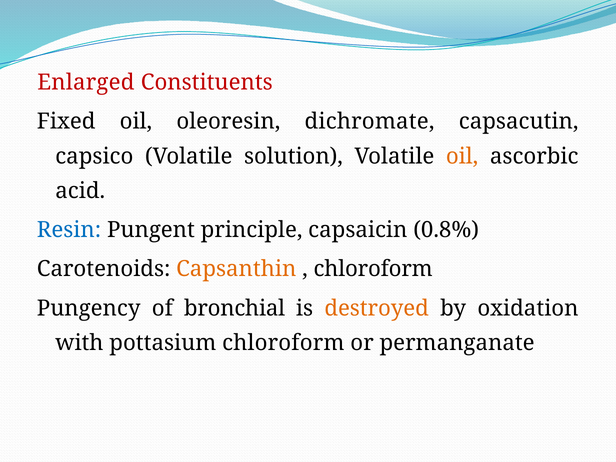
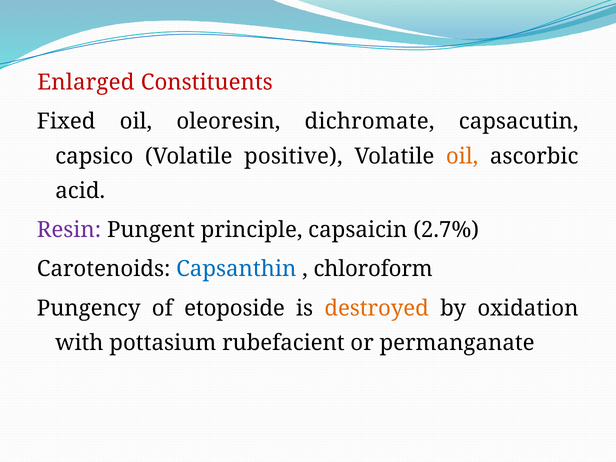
solution: solution -> positive (293, 156)
Resin colour: blue -> purple (69, 230)
0.8%: 0.8% -> 2.7% (446, 230)
Capsanthin colour: orange -> blue (236, 269)
bronchial: bronchial -> etoposide (235, 308)
pottasium chloroform: chloroform -> rubefacient (283, 343)
